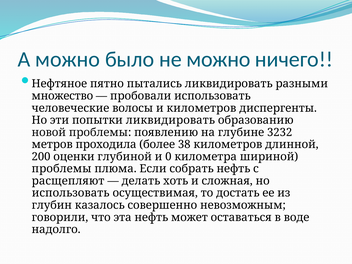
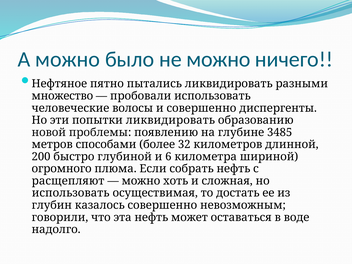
и километров: километров -> совершенно (201, 108)
3232: 3232 -> 3485 (280, 132)
проходила: проходила -> способами (106, 144)
38: 38 -> 32 (184, 144)
оценки: оценки -> быстро (74, 157)
0: 0 -> 6 (168, 157)
проблемы: проблемы -> огромного (62, 169)
делать: делать -> можно (141, 181)
